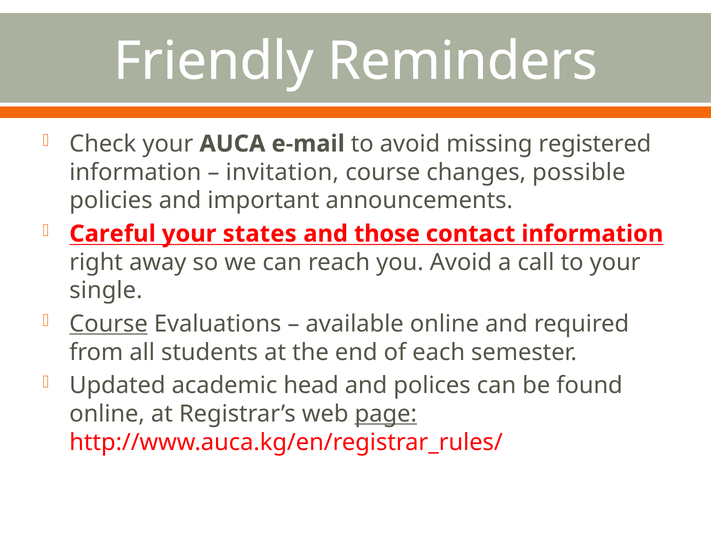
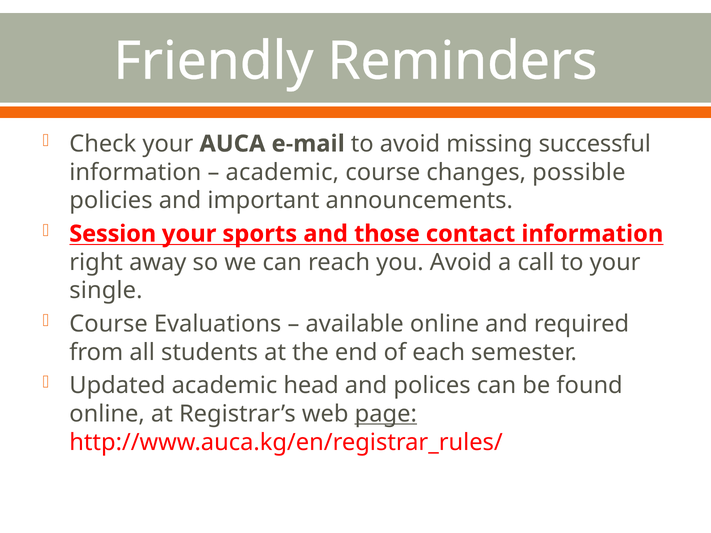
registered: registered -> successful (595, 144)
invitation: invitation -> academic (282, 172)
Careful: Careful -> Session (113, 234)
states: states -> sports (260, 234)
Course underline: present -> none (109, 324)
